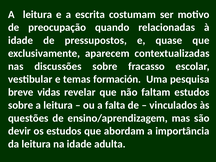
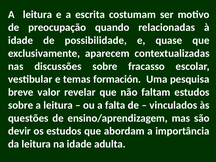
pressupostos: pressupostos -> possibilidade (96, 40)
vidas: vidas -> valor (49, 92)
